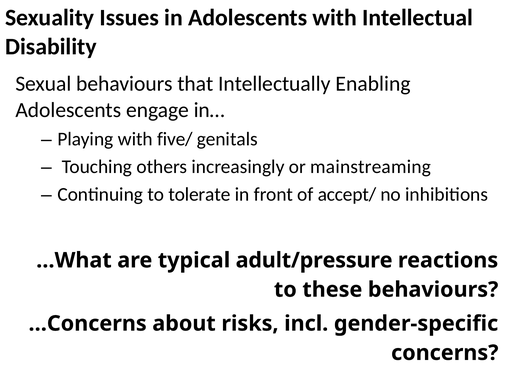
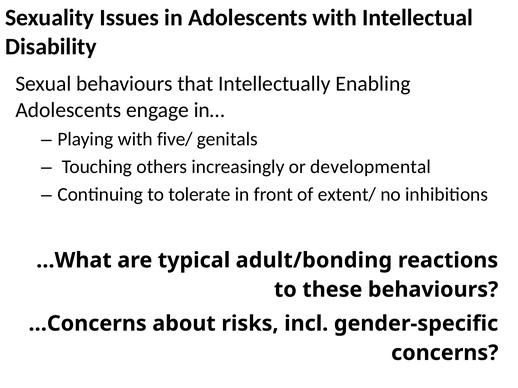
mainstreaming: mainstreaming -> developmental (371, 167)
accept/: accept/ -> extent/ (347, 195)
adult/pressure: adult/pressure -> adult/bonding (314, 261)
